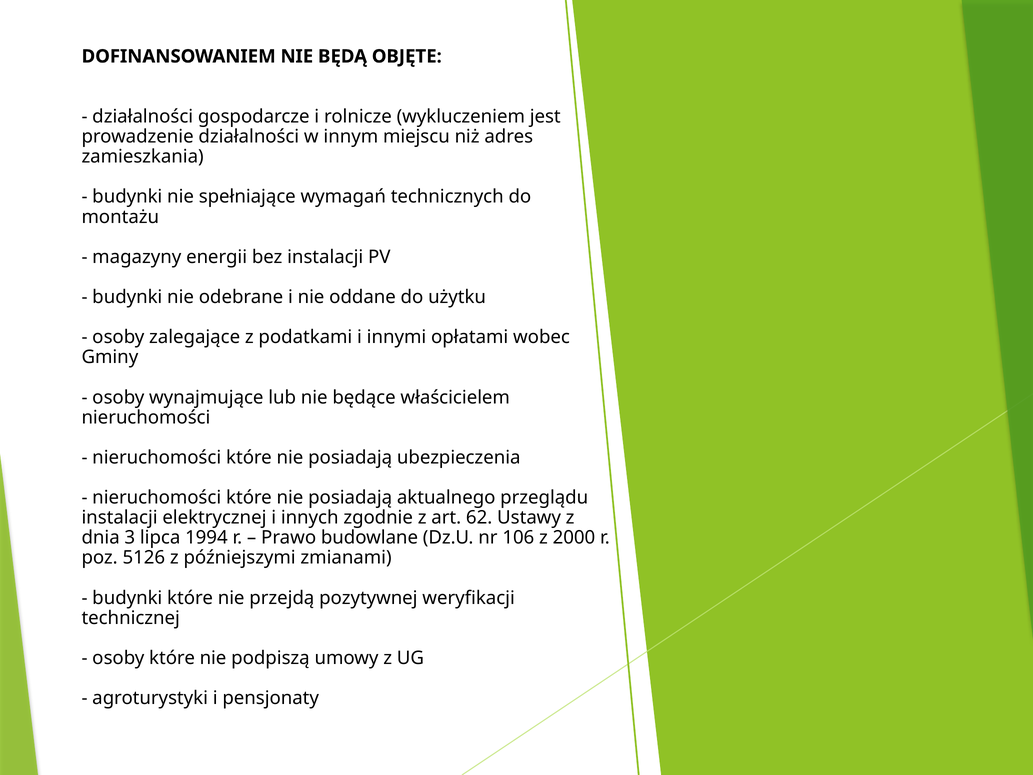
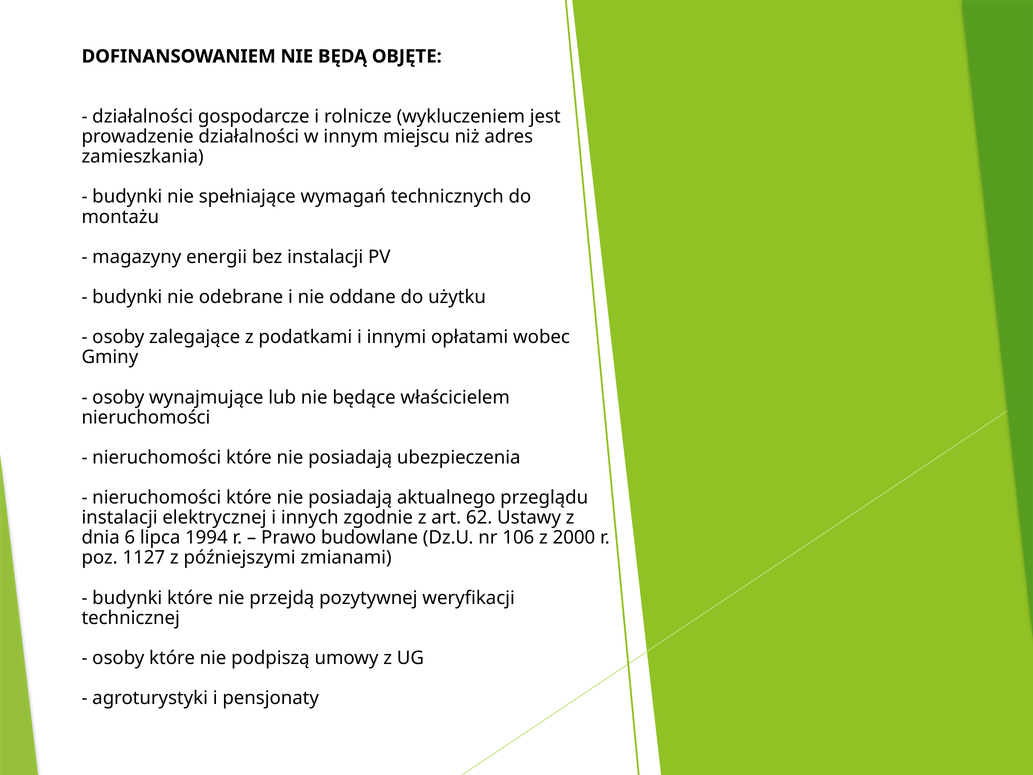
3: 3 -> 6 (130, 538)
5126: 5126 -> 1127 (144, 558)
